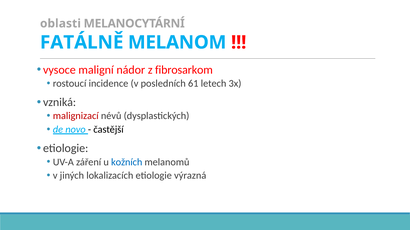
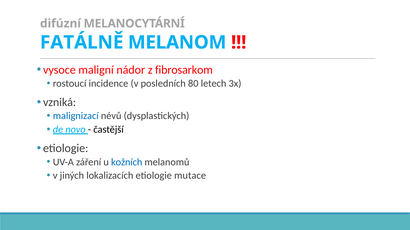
oblasti: oblasti -> difúzní (60, 24)
61: 61 -> 80 (193, 84)
malignizací colour: red -> blue (76, 116)
výrazná: výrazná -> mutace (190, 176)
